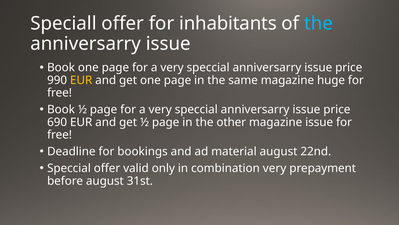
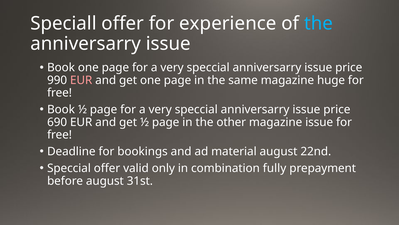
inhabitants: inhabitants -> experience (228, 23)
EUR colour: yellow -> pink (81, 80)
combination very: very -> fully (275, 168)
